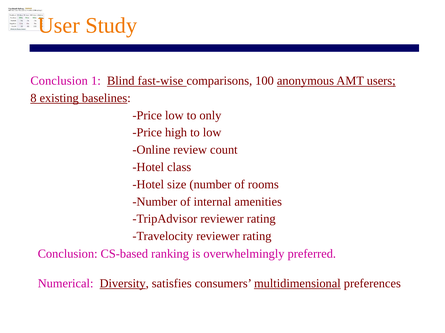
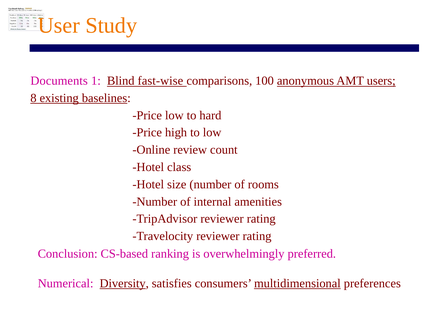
Conclusion: Conclusion -> Documents (59, 81)
only: only -> hard (210, 116)
